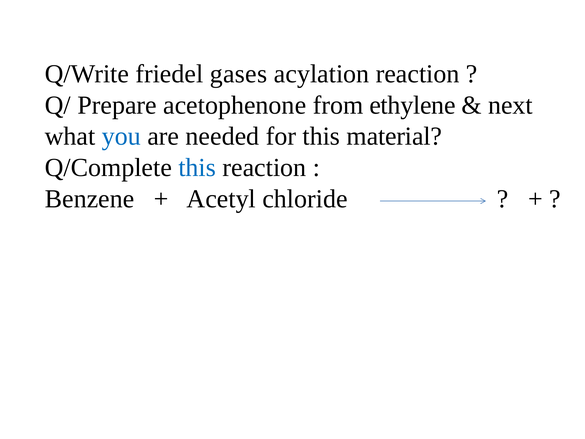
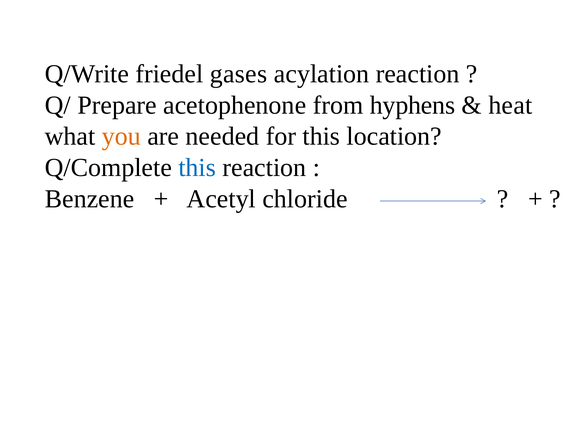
ethylene: ethylene -> hyphens (412, 105)
next: next -> heat (510, 105)
you colour: blue -> orange (121, 136)
material: material -> location (394, 136)
